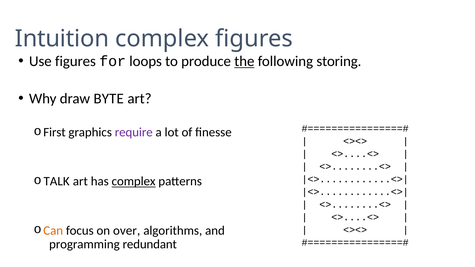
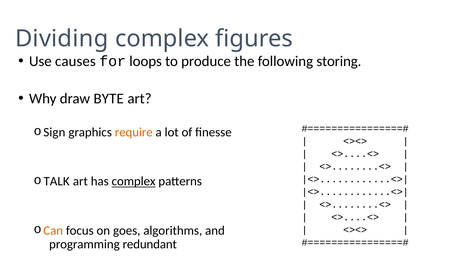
Intuition: Intuition -> Dividing (62, 39)
Use figures: figures -> causes (75, 61)
the underline: present -> none (244, 61)
First: First -> Sign (54, 132)
require colour: purple -> orange (134, 132)
over: over -> goes (127, 231)
